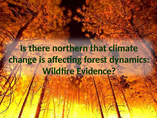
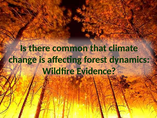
northern: northern -> common (70, 48)
